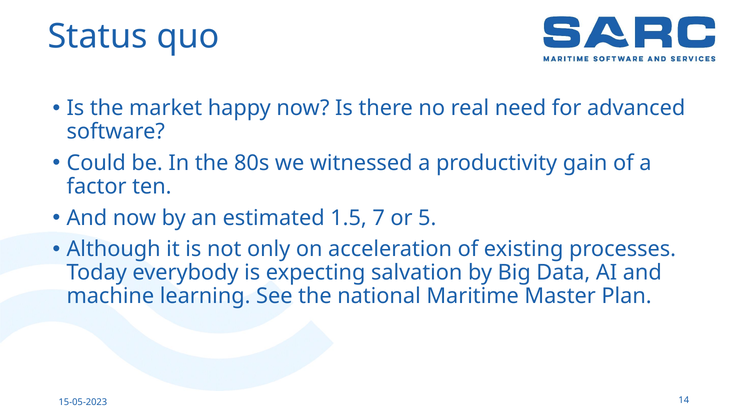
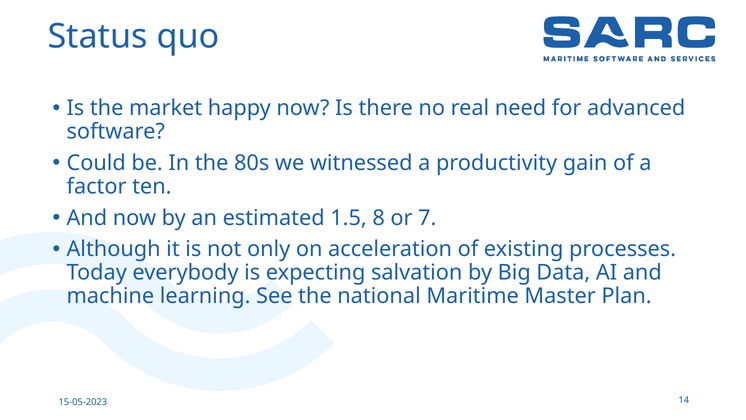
7: 7 -> 8 (379, 218)
5: 5 -> 7 (427, 218)
